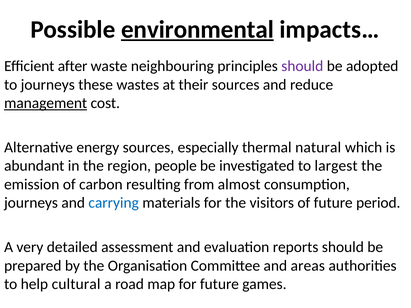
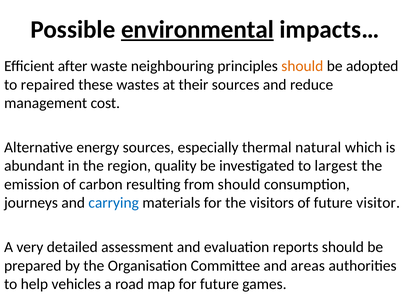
should colour: purple -> orange (302, 66)
to journeys: journeys -> repaired (48, 85)
management underline: present -> none (46, 103)
people: people -> quality (176, 166)
from almost: almost -> should (239, 185)
period: period -> visitor (378, 203)
cultural: cultural -> vehicles (76, 284)
